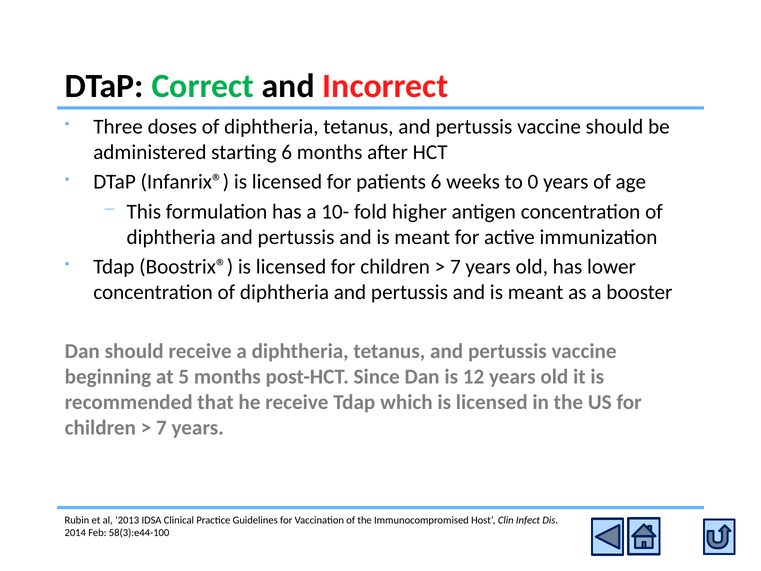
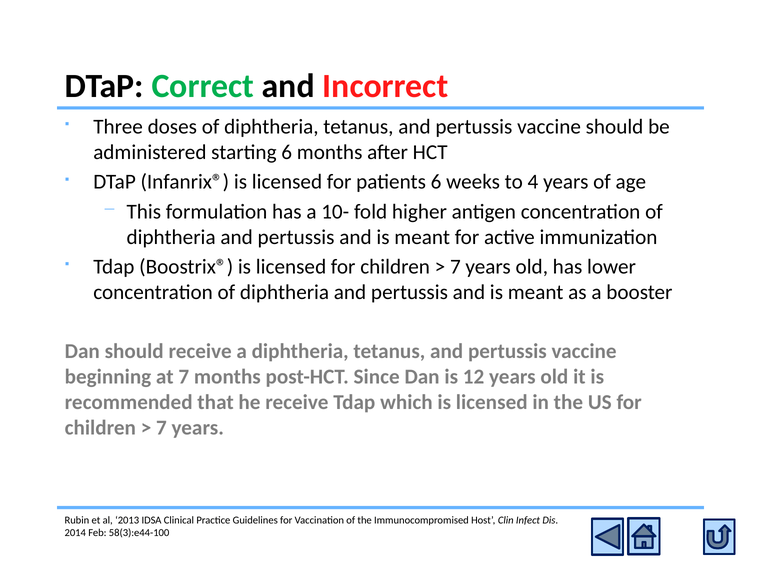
0: 0 -> 4 (533, 182)
at 5: 5 -> 7 (184, 377)
